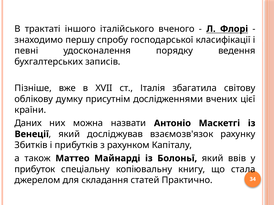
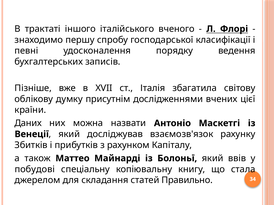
прибуток: прибуток -> побудові (35, 170)
Практично: Практично -> Правильно (187, 181)
